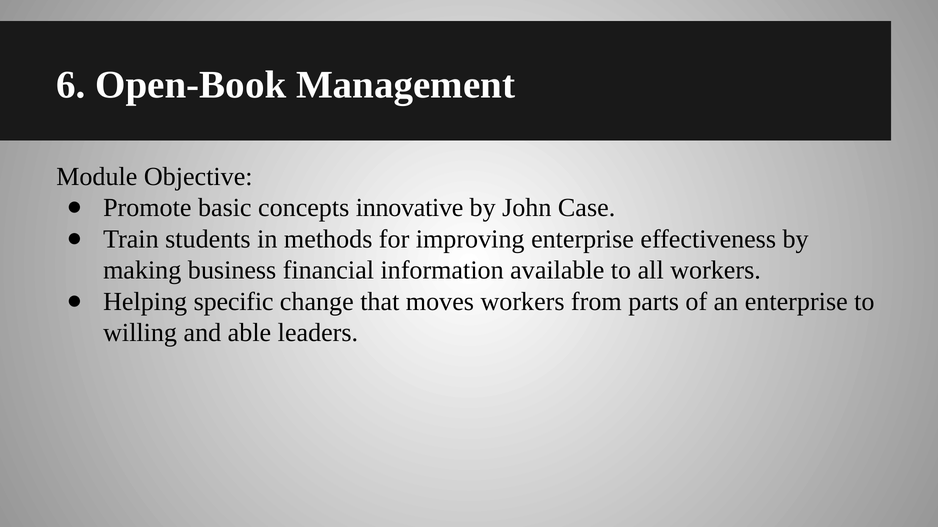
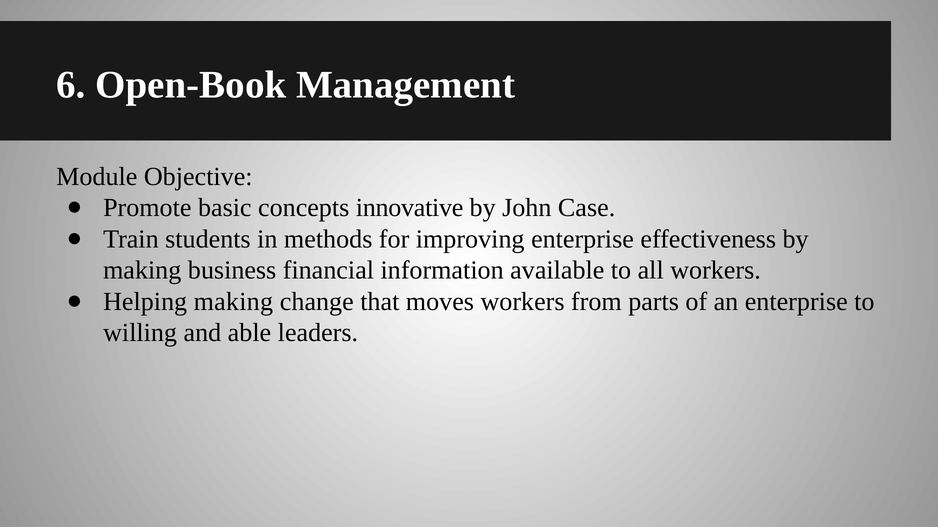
Helping specific: specific -> making (233, 302)
